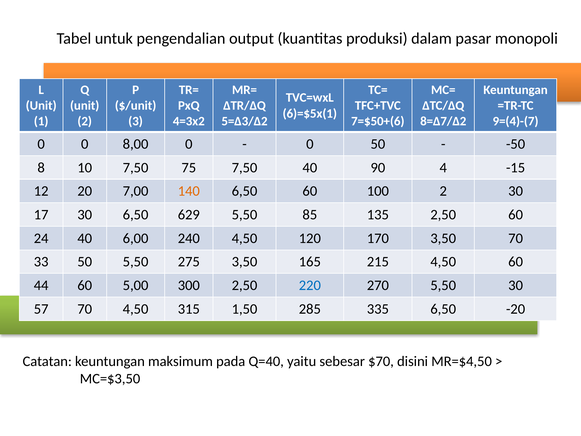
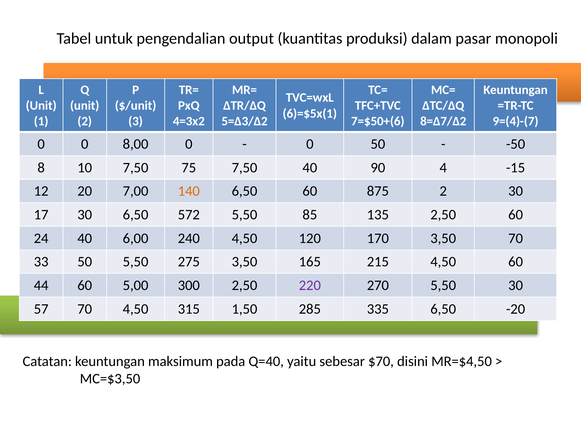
100: 100 -> 875 (378, 191)
629: 629 -> 572 (189, 215)
220 colour: blue -> purple (310, 285)
